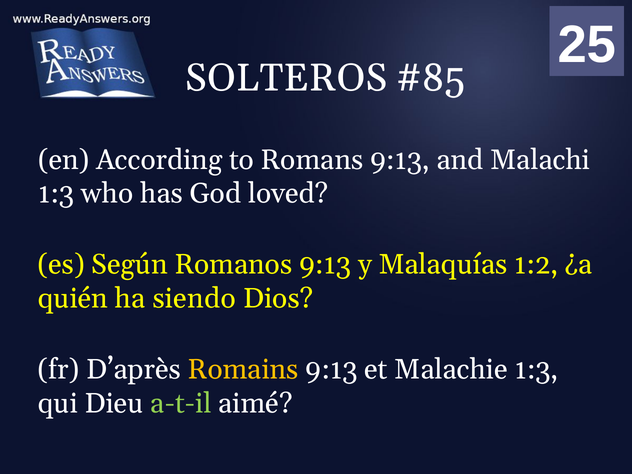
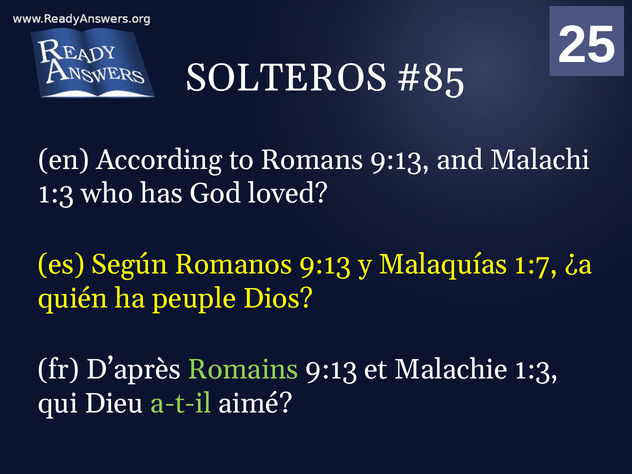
1:2: 1:2 -> 1:7 (536, 265)
siendo: siendo -> peuple (194, 298)
Romains colour: yellow -> light green (243, 370)
